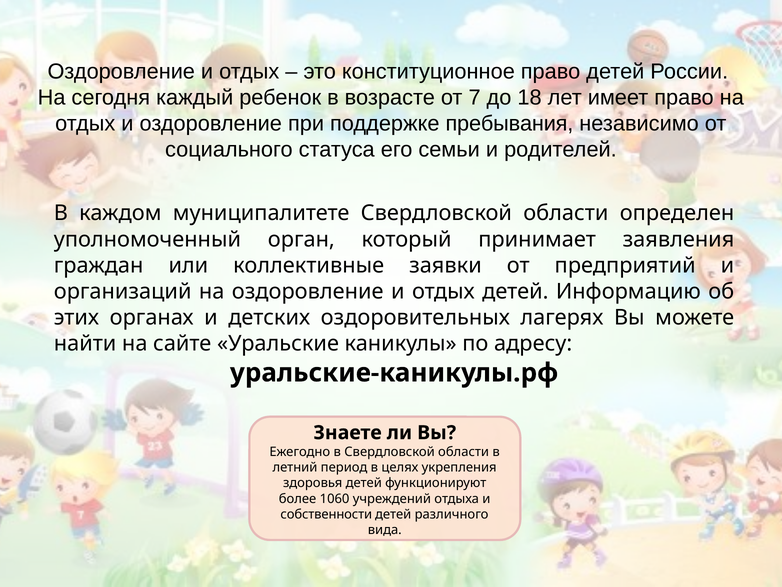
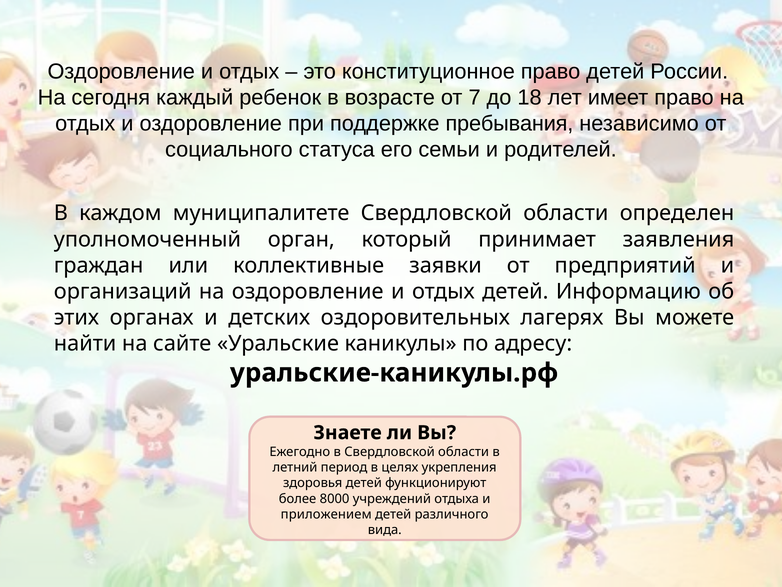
1060: 1060 -> 8000 (335, 498)
собственности: собственности -> приложением (326, 514)
